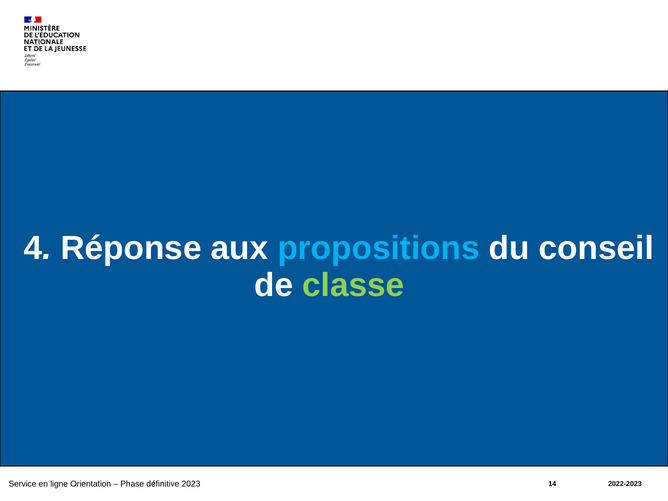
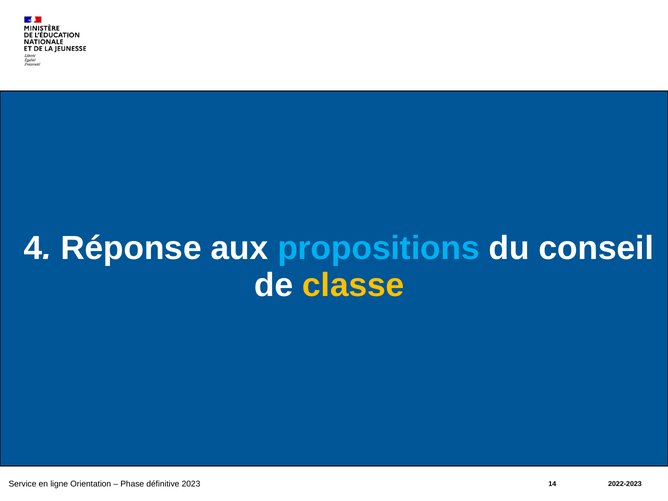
classe colour: light green -> yellow (353, 285)
